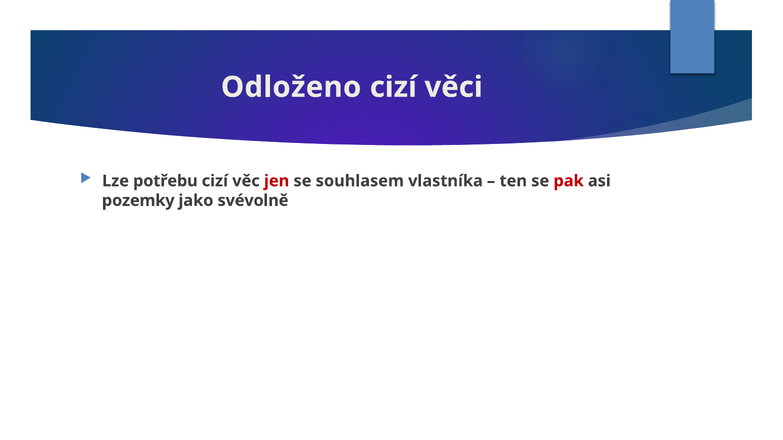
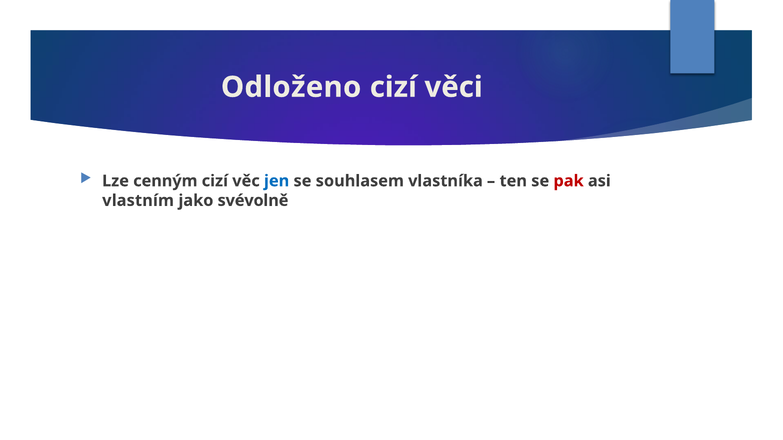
potřebu: potřebu -> cenným (165, 181)
jen colour: red -> blue (277, 181)
pozemky: pozemky -> vlastním (138, 201)
